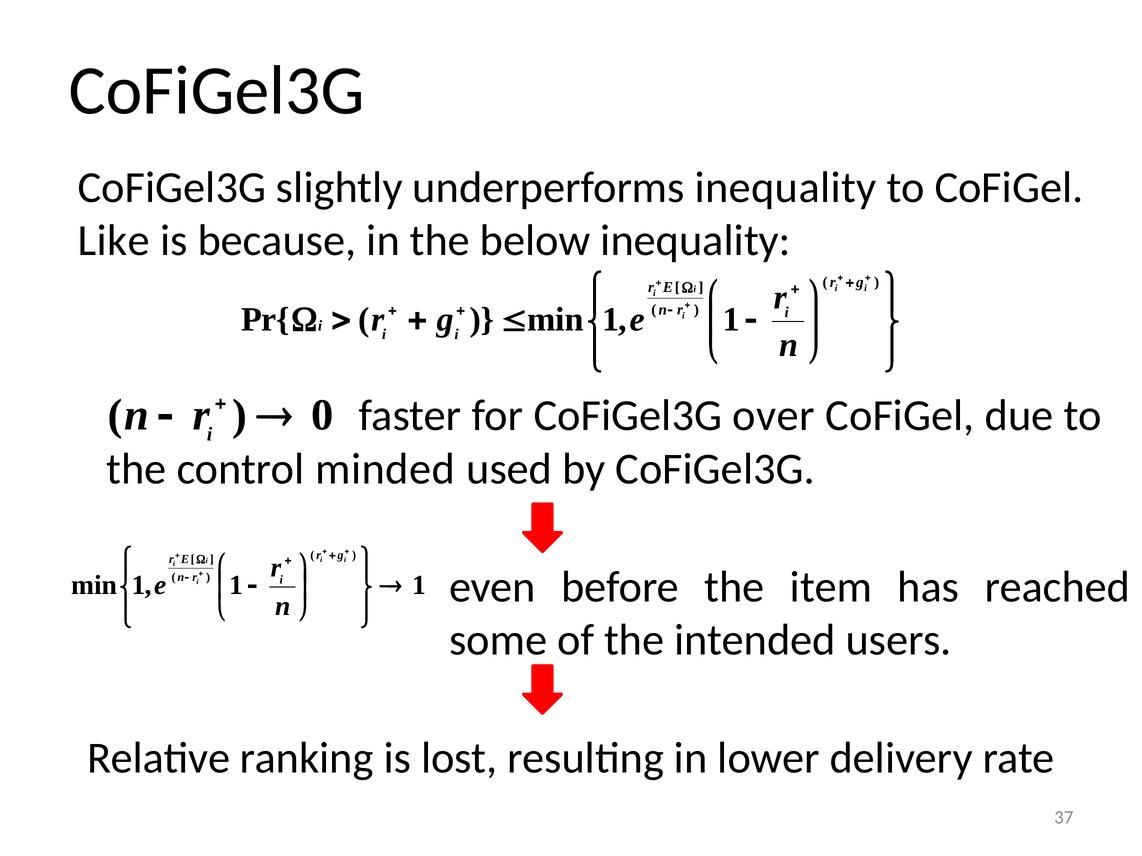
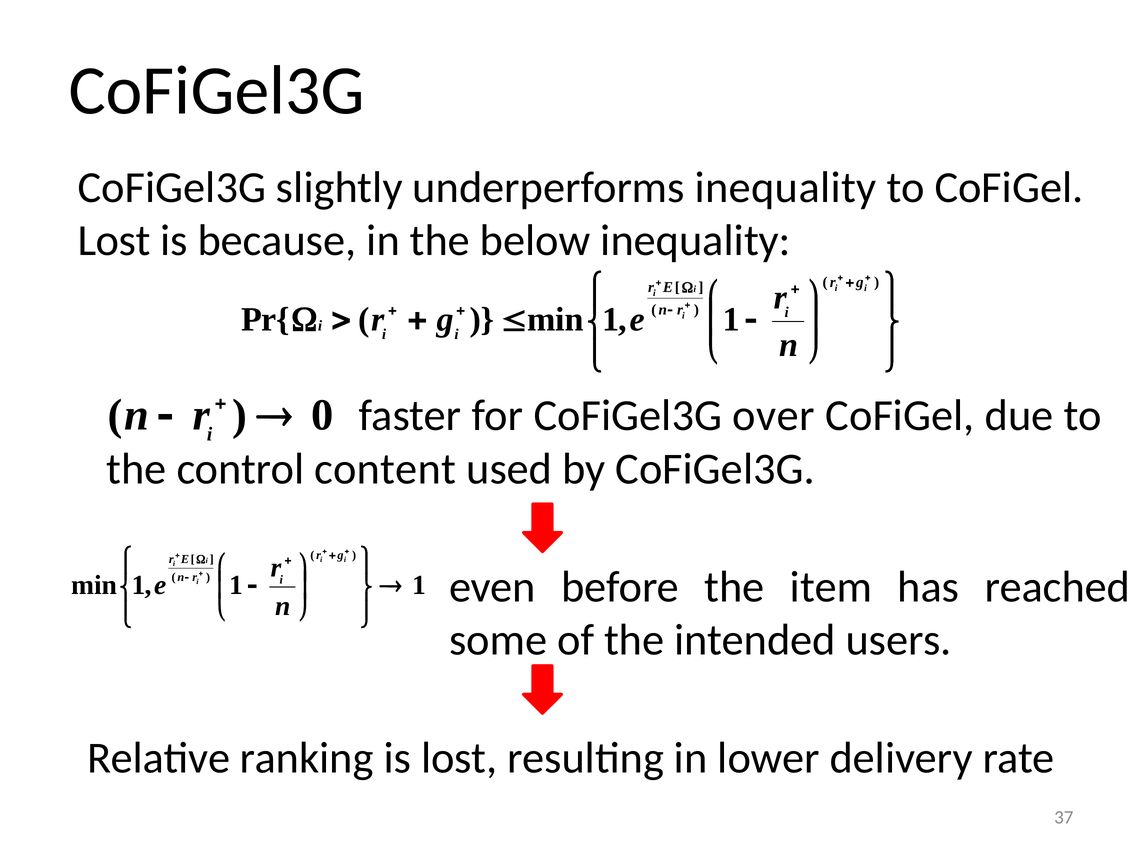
Like: Like -> Lost (114, 241)
minded: minded -> content (385, 469)
